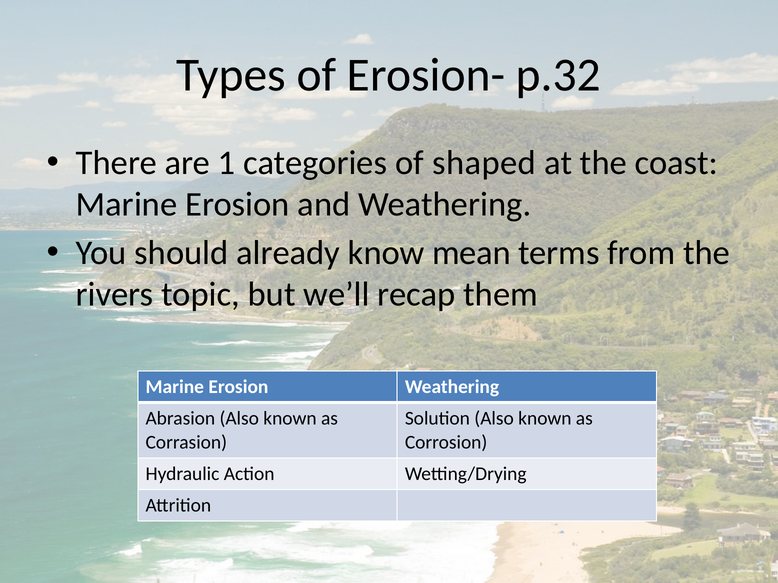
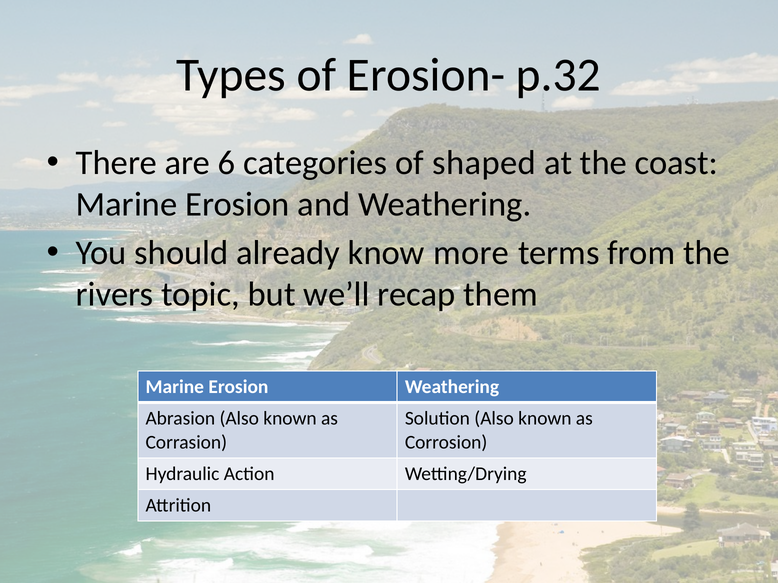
1: 1 -> 6 (227, 163)
mean: mean -> more (471, 253)
